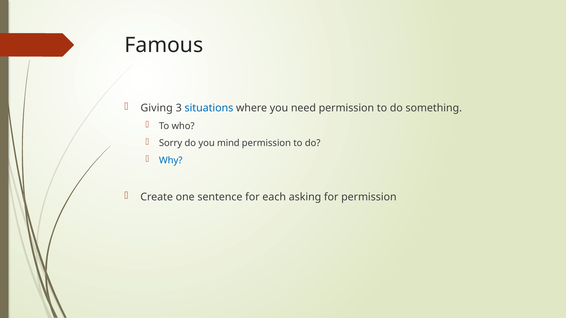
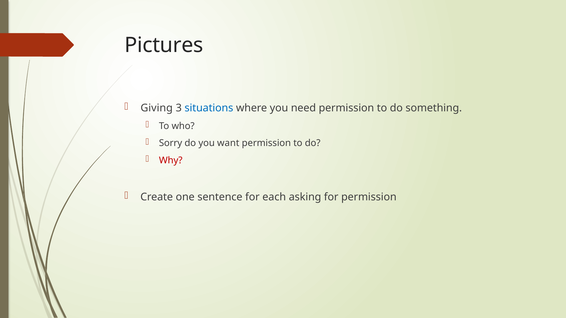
Famous: Famous -> Pictures (164, 45)
mind: mind -> want (228, 143)
Why colour: blue -> red (171, 161)
